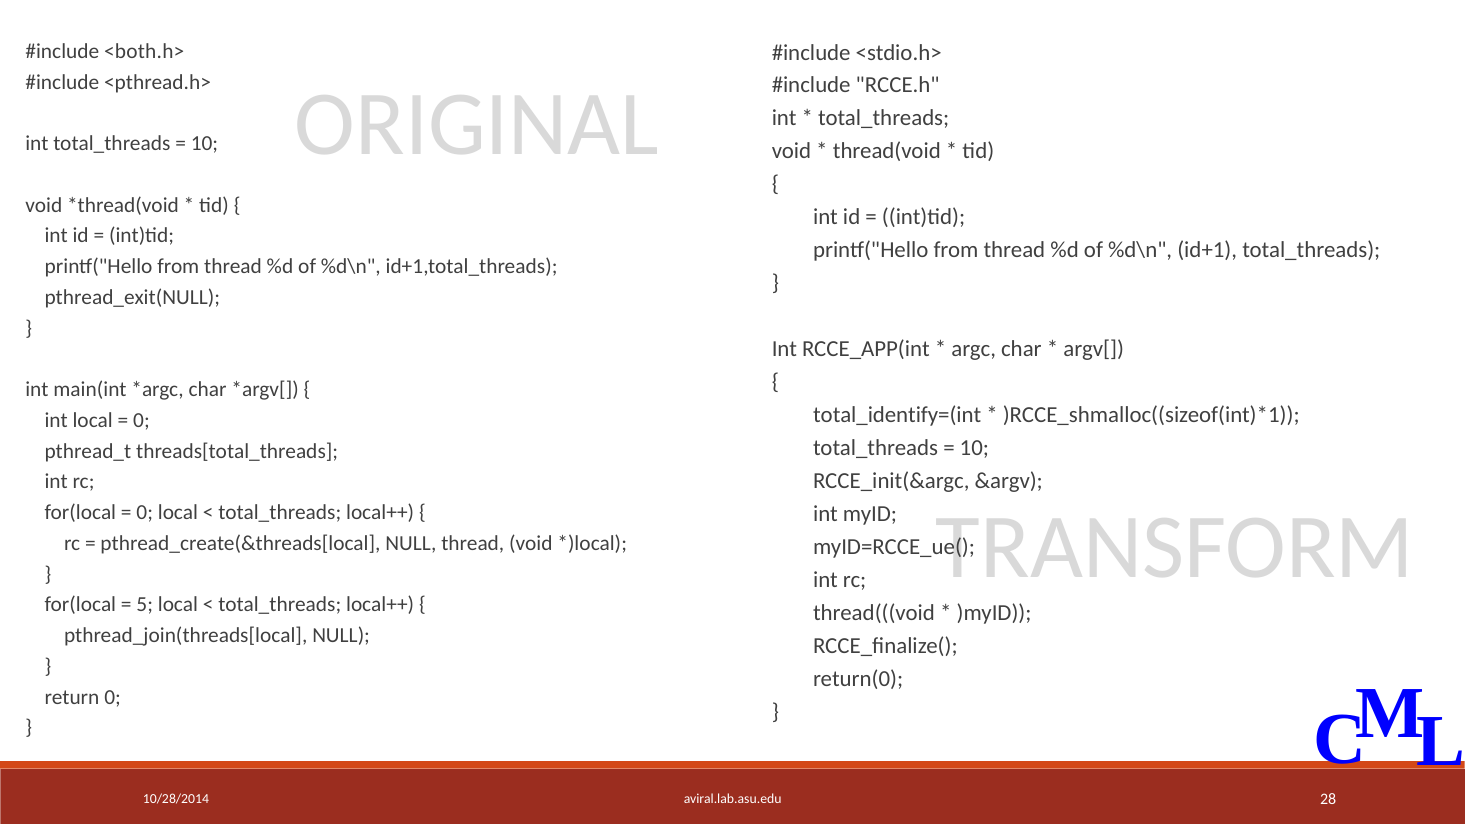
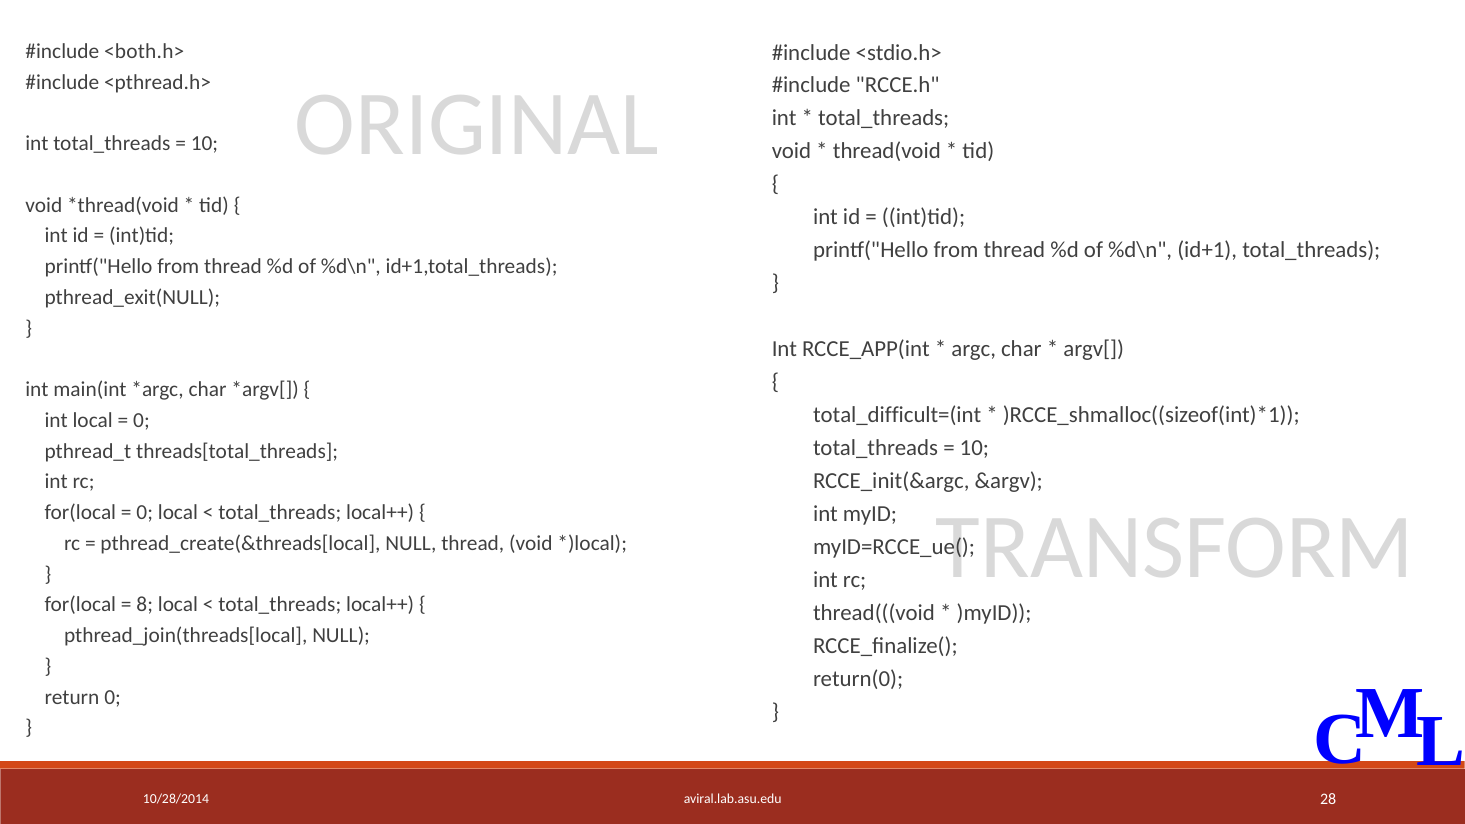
total_identify=(int: total_identify=(int -> total_difficult=(int (897, 415)
5: 5 -> 8 (145, 605)
